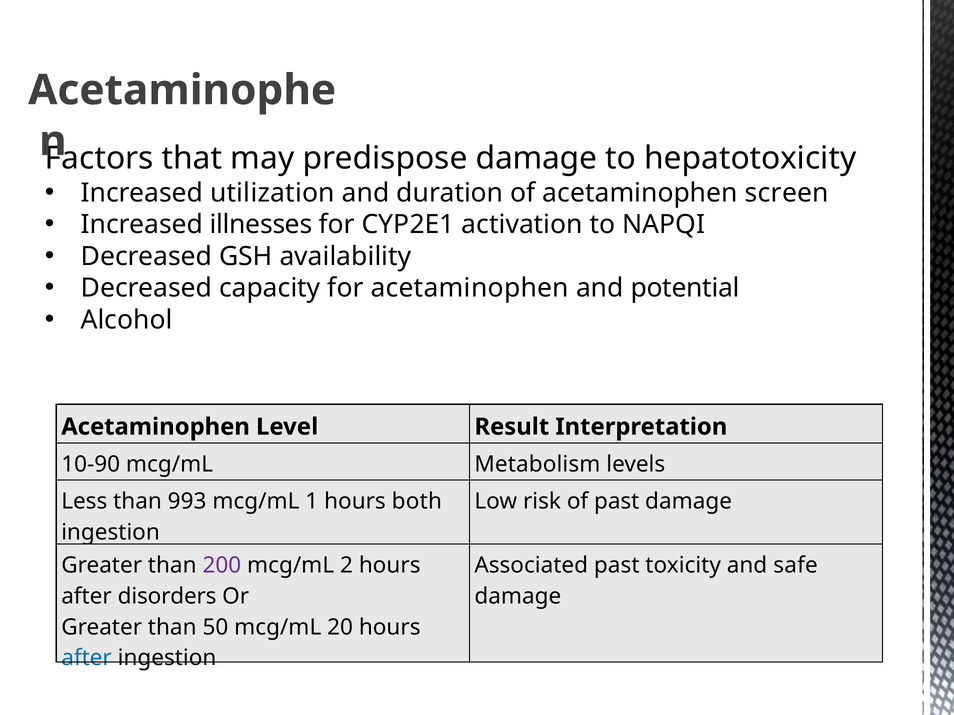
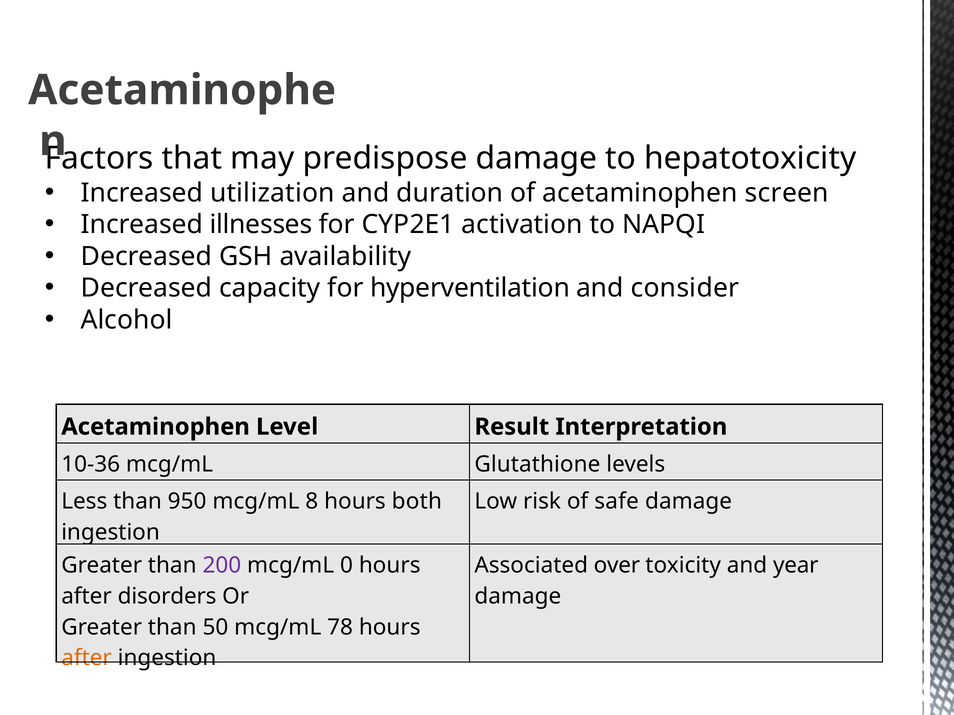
for acetaminophen: acetaminophen -> hyperventilation (470, 288)
potential: potential -> consider (685, 288)
10-90: 10-90 -> 10-36 (91, 465)
Metabolism: Metabolism -> Glutathione (537, 465)
993: 993 -> 950 (187, 502)
1: 1 -> 8 (312, 502)
of past: past -> safe (617, 502)
2: 2 -> 0 (346, 566)
Associated past: past -> over (617, 566)
safe: safe -> year (796, 566)
20: 20 -> 78 (340, 628)
after colour: blue -> orange (87, 658)
